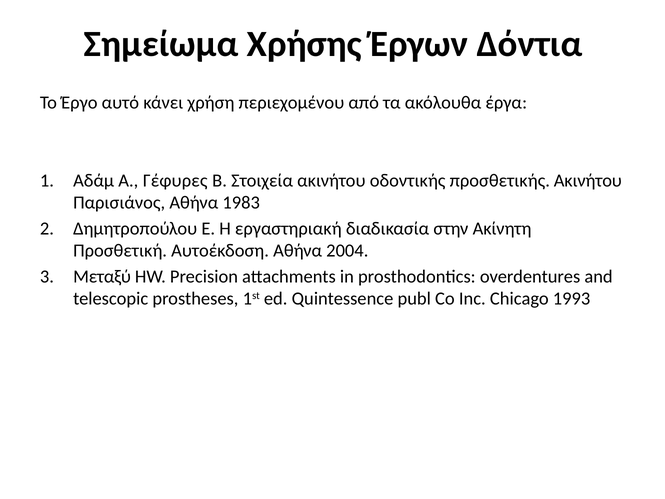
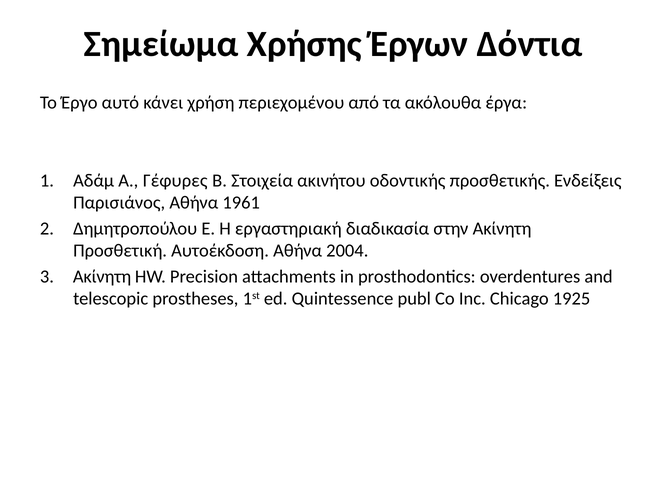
προσθετικής Ακινήτου: Ακινήτου -> Ενδείξεις (588, 180)
1983: 1983 -> 1961 (241, 203)
Μεταξύ: Μεταξύ -> Ακίνητη (102, 276)
1993: 1993 -> 1925 (572, 299)
